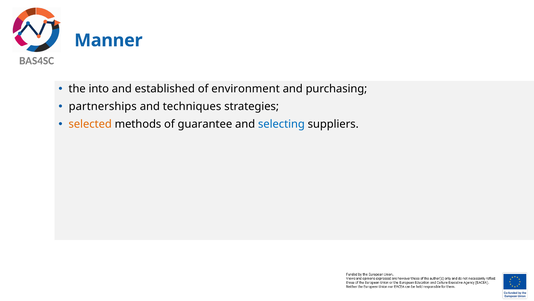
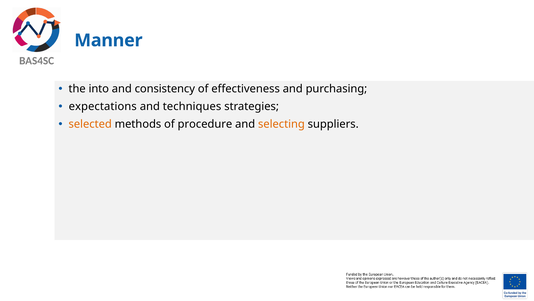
established: established -> consistency (165, 89)
environment: environment -> effectiveness (246, 89)
partnerships: partnerships -> expectations (103, 106)
guarantee: guarantee -> procedure (205, 124)
selecting colour: blue -> orange (281, 124)
